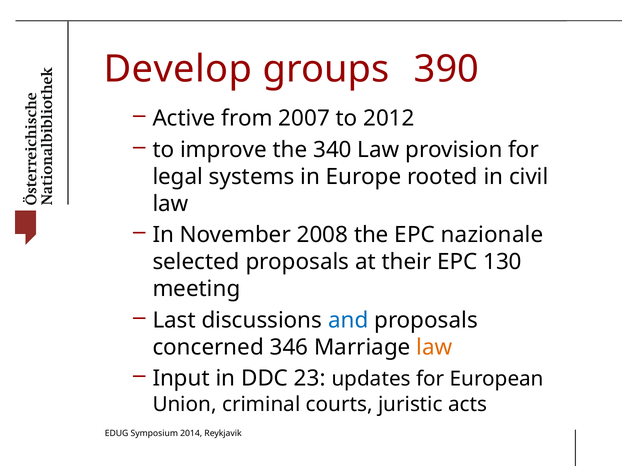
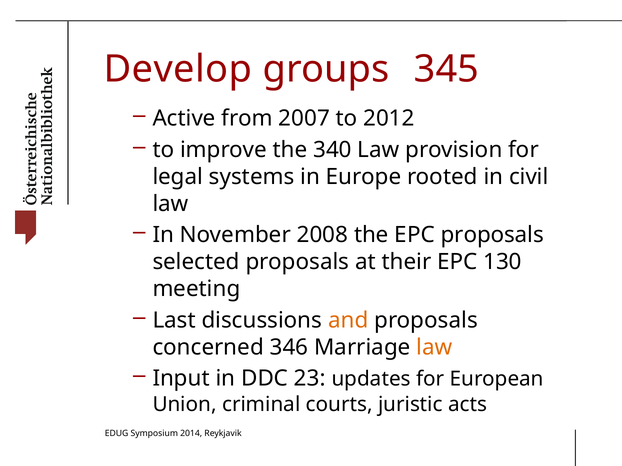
390: 390 -> 345 (446, 69)
EPC nazionale: nazionale -> proposals (492, 235)
and colour: blue -> orange (348, 321)
